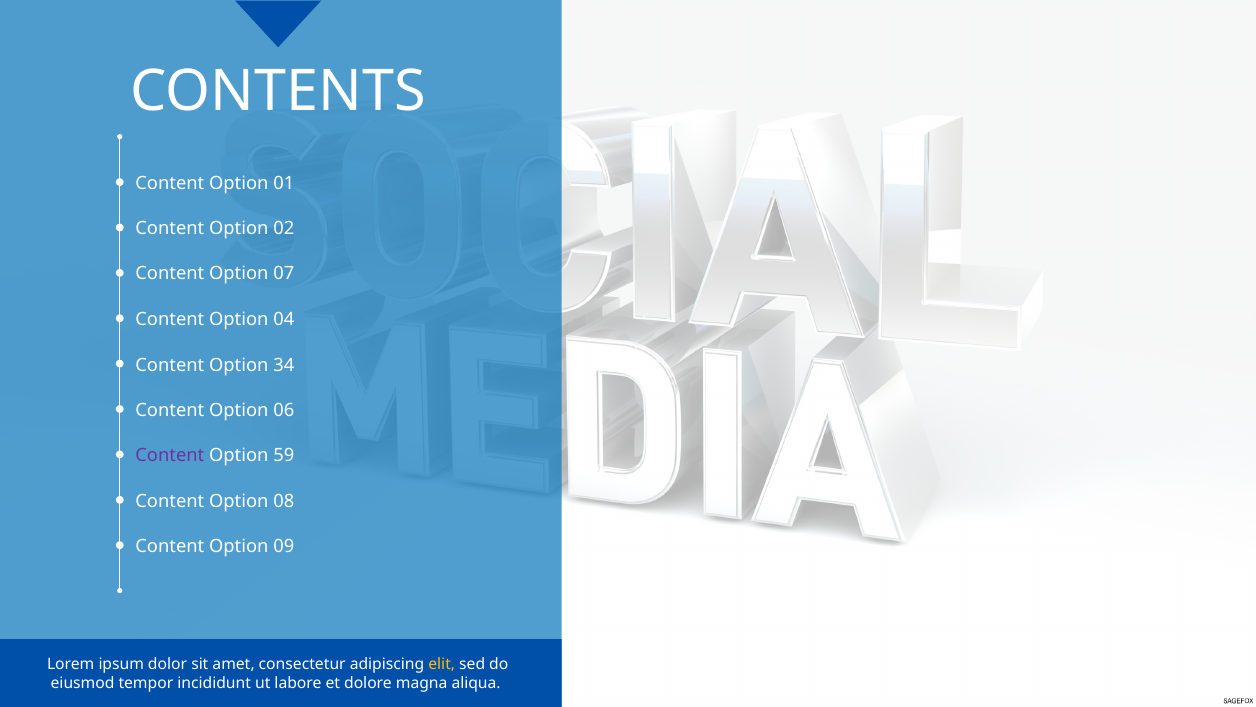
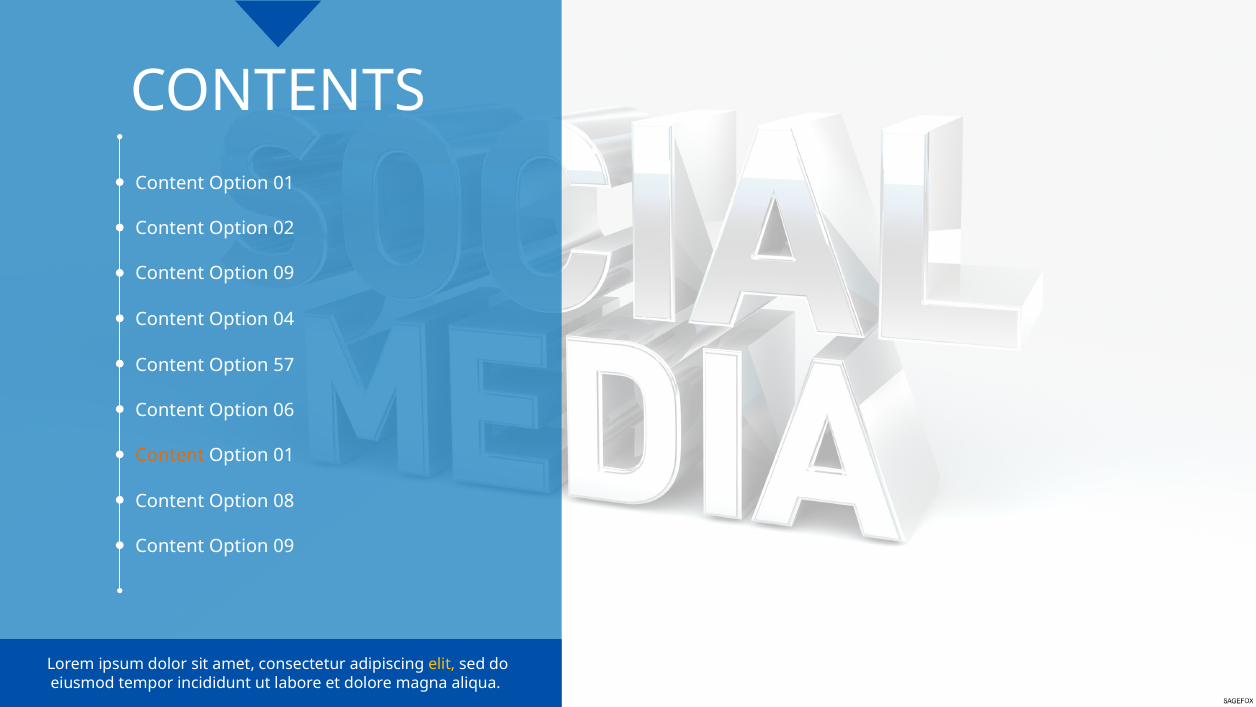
07: 07 -> 09 (284, 274)
34: 34 -> 57 (284, 365)
Content colour: purple -> orange (170, 455)
59: 59 -> 01 (284, 455)
